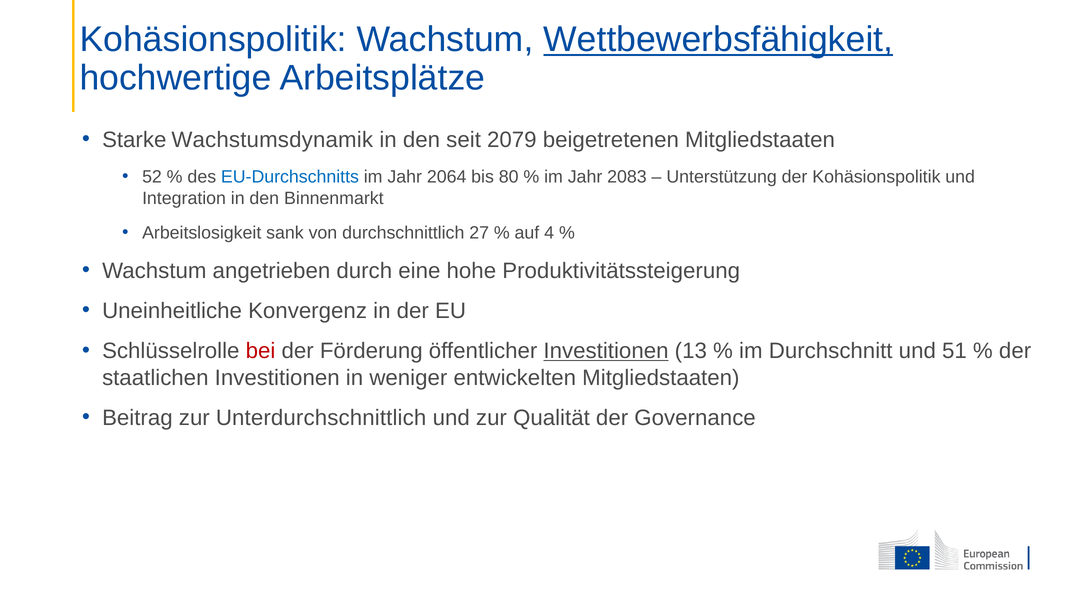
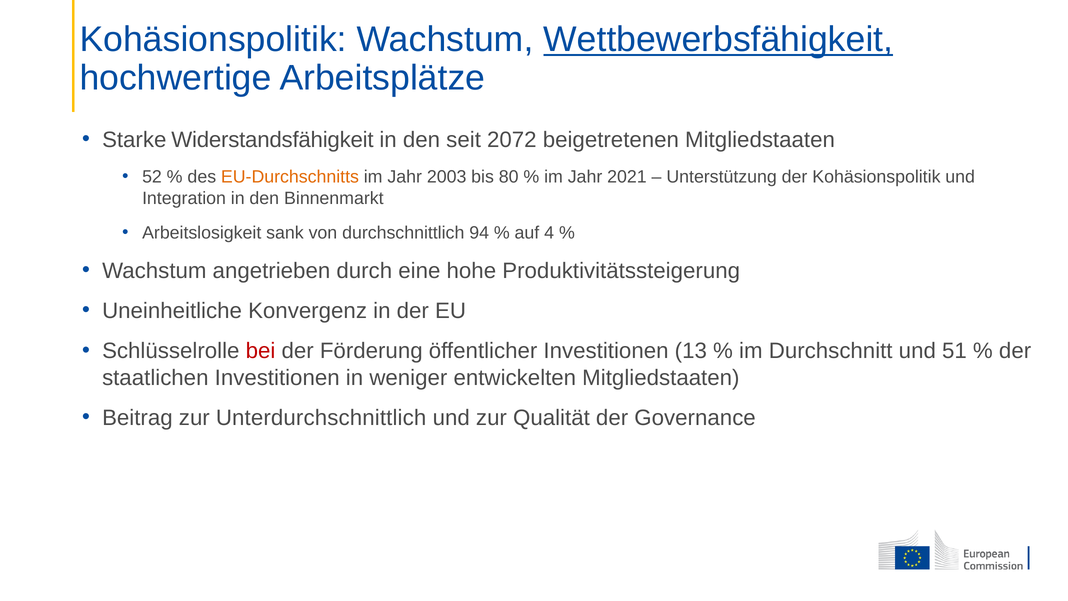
Wachstumsdynamik: Wachstumsdynamik -> Widerstandsfähigkeit (272, 140)
2079: 2079 -> 2072 (512, 140)
EU-Durchschnitts colour: blue -> orange (290, 177)
2064: 2064 -> 2003 (447, 177)
2083: 2083 -> 2021 (627, 177)
27: 27 -> 94 (479, 233)
Investitionen underline: present -> none (606, 351)
